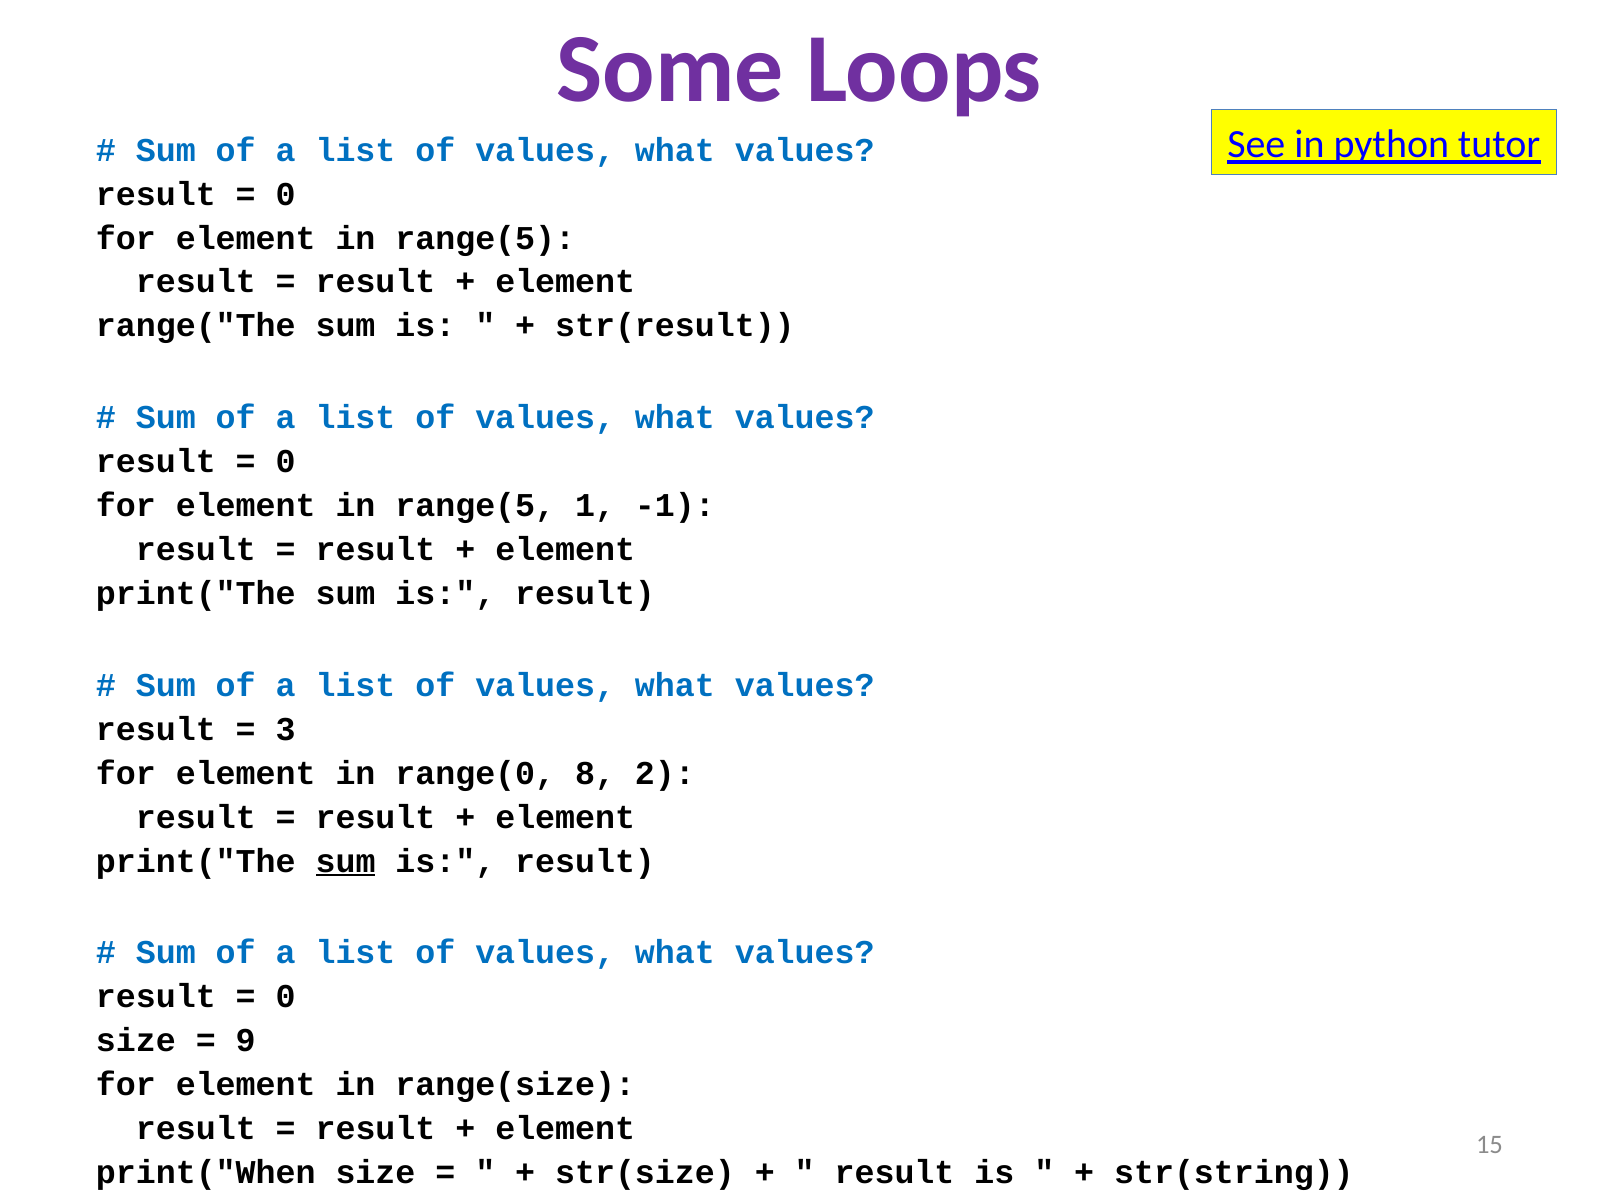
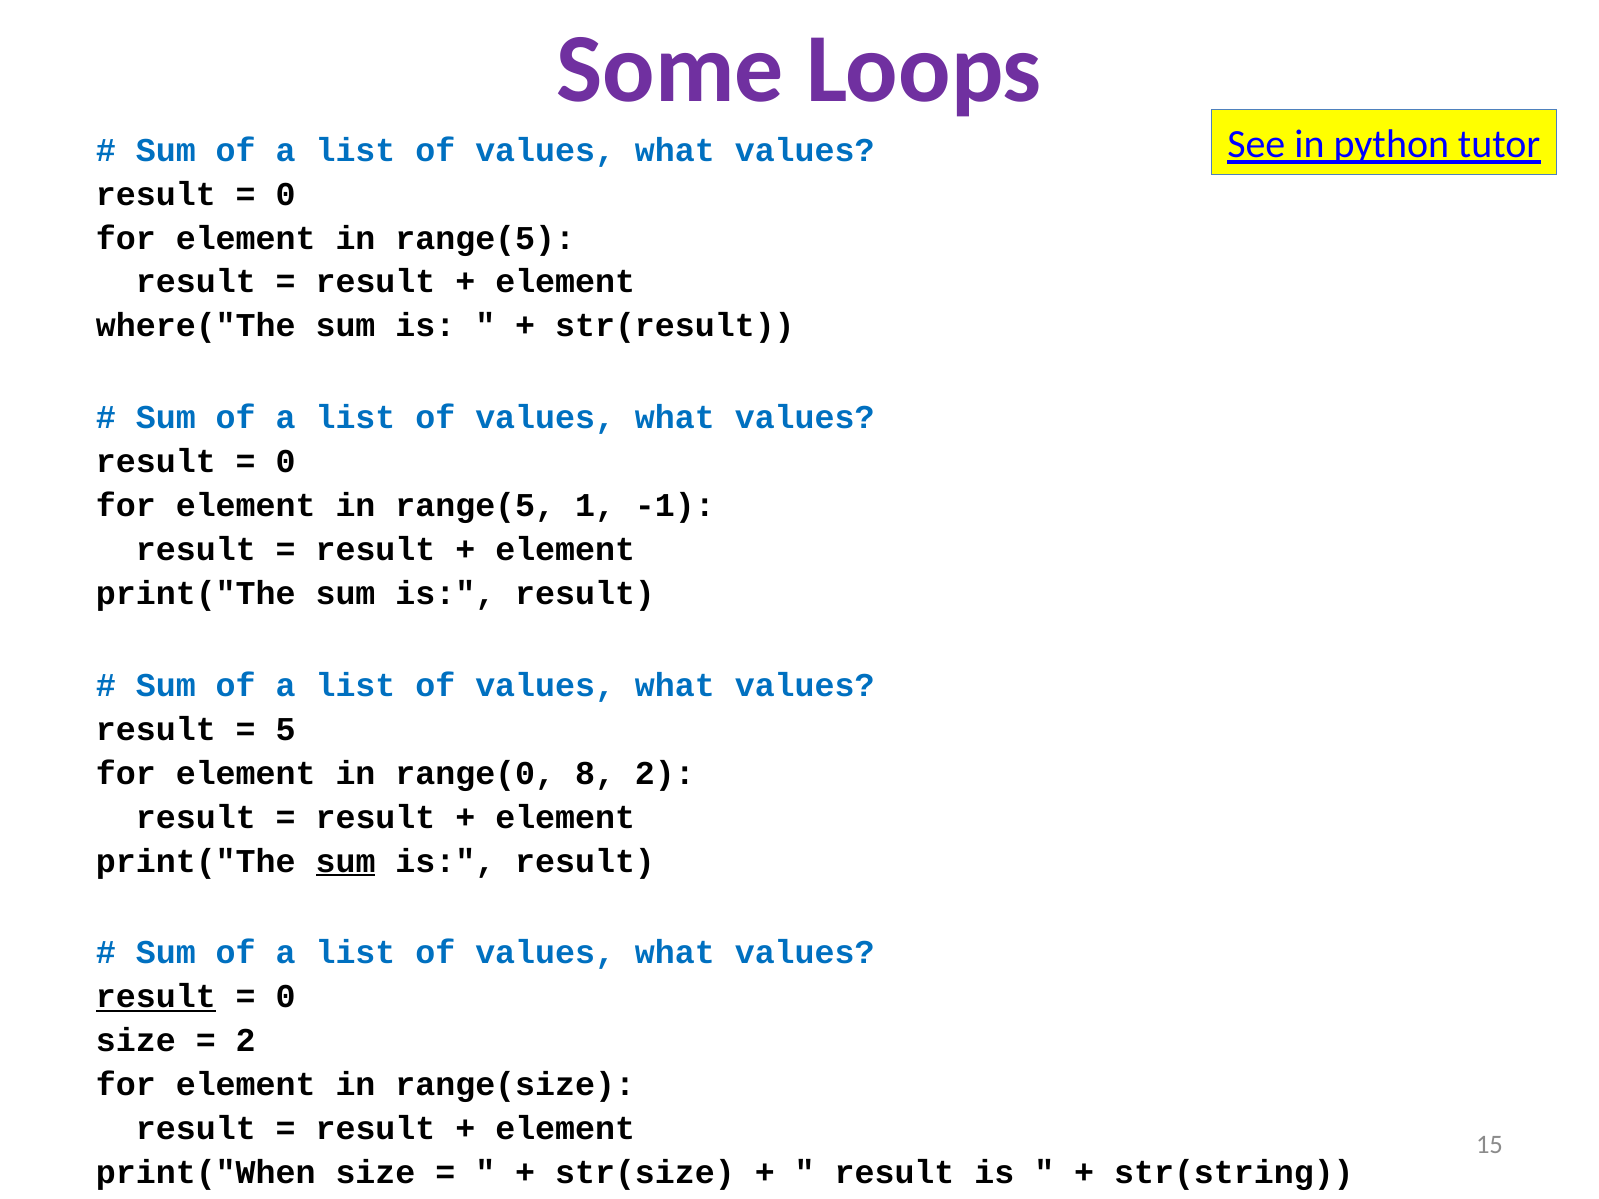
range("The: range("The -> where("The (196, 326)
3: 3 -> 5 (286, 729)
result underline: none -> present (156, 997)
9: 9 -> 2 (246, 1041)
